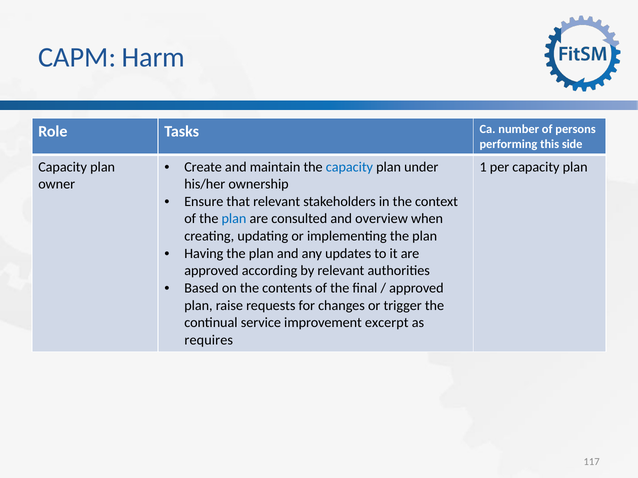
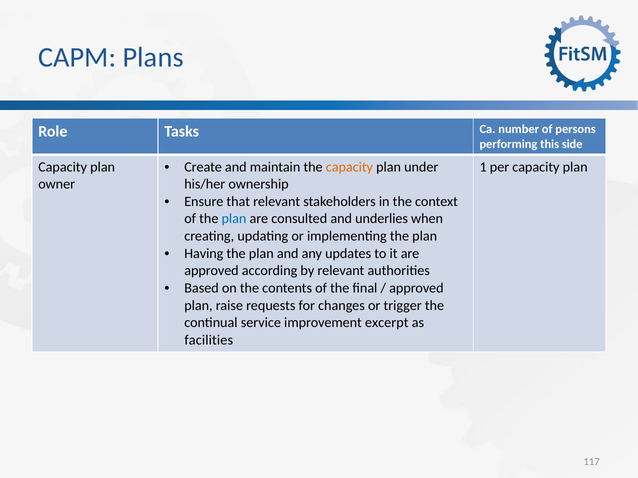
Harm: Harm -> Plans (153, 58)
capacity colour: blue -> orange (349, 167)
overview: overview -> underlies (382, 219)
requires: requires -> facilities (209, 340)
